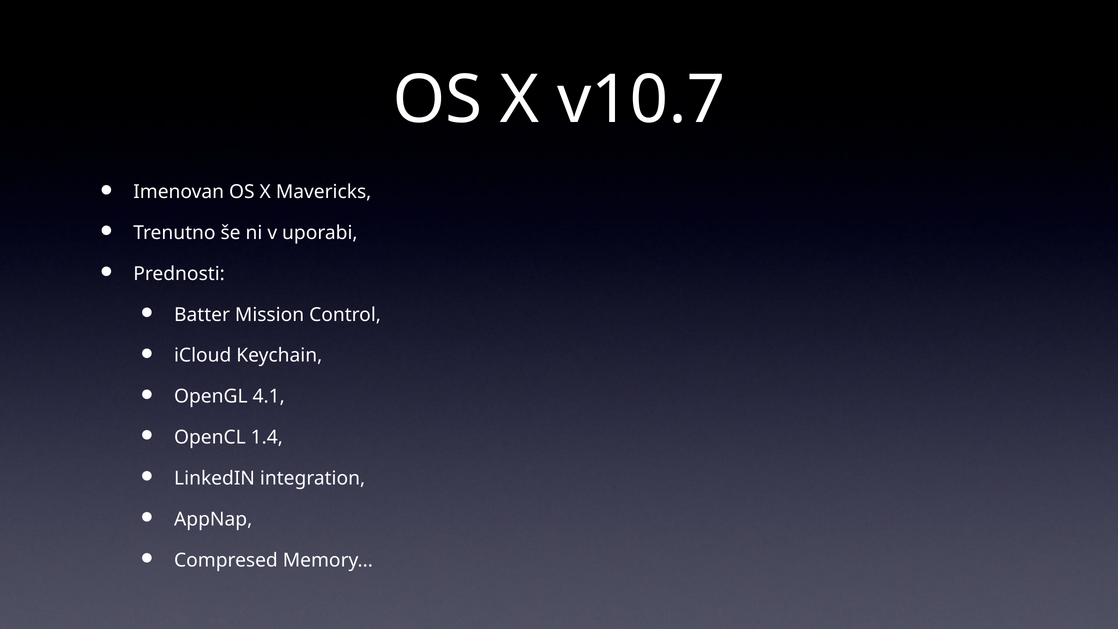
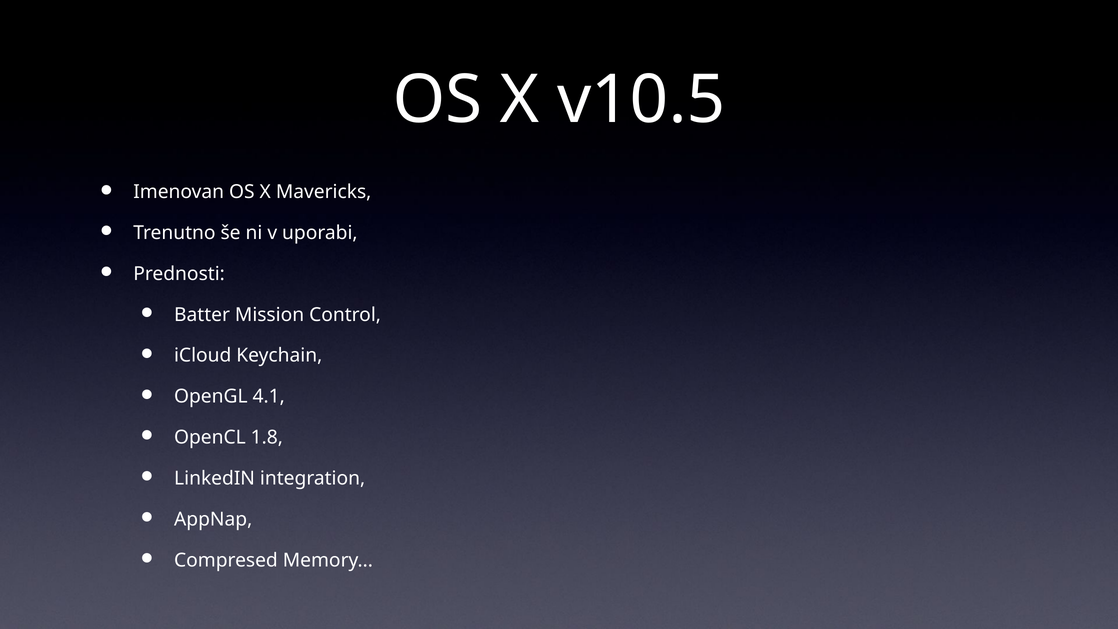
v10.7: v10.7 -> v10.5 (641, 100)
1.4: 1.4 -> 1.8 (267, 437)
